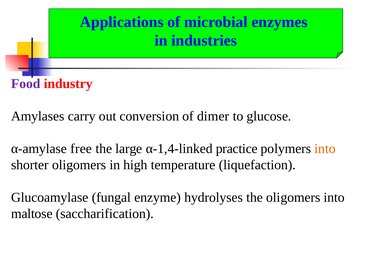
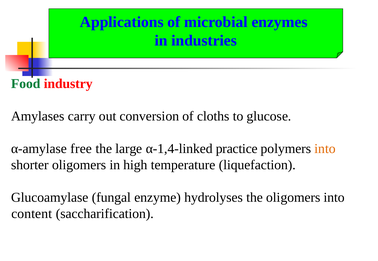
Food colour: purple -> green (26, 84)
dimer: dimer -> cloths (213, 117)
maltose: maltose -> content (32, 214)
